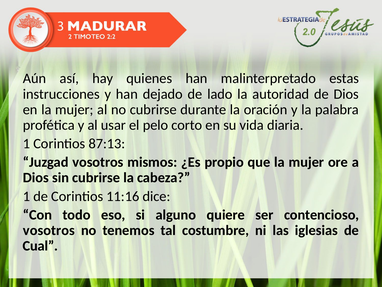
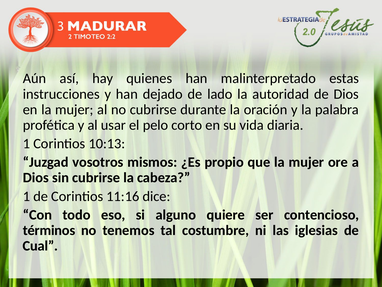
87:13: 87:13 -> 10:13 (107, 143)
vosotros: vosotros -> términos (49, 230)
